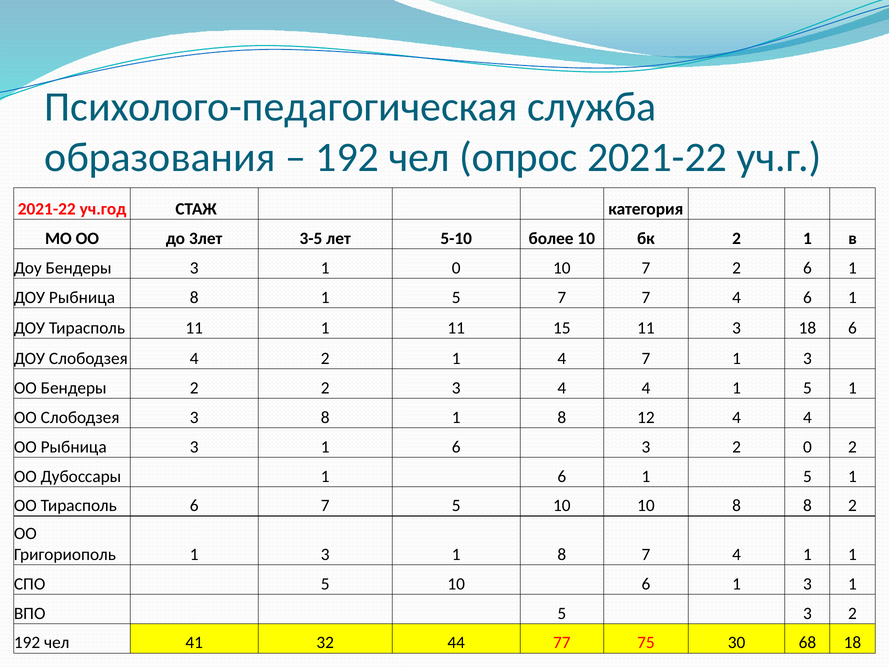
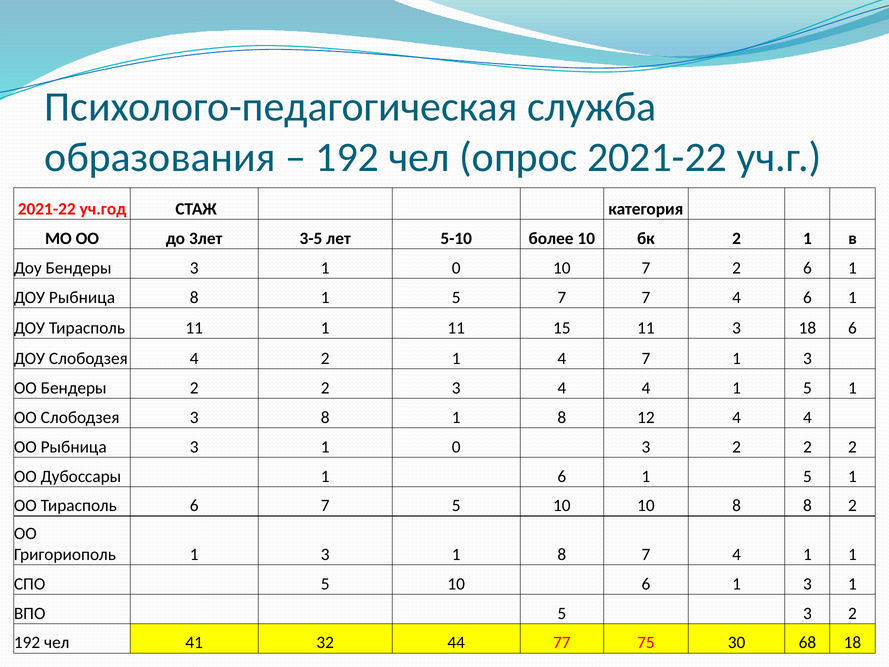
Рыбница 3 1 6: 6 -> 0 (456, 447)
3 2 0: 0 -> 2 (807, 447)
